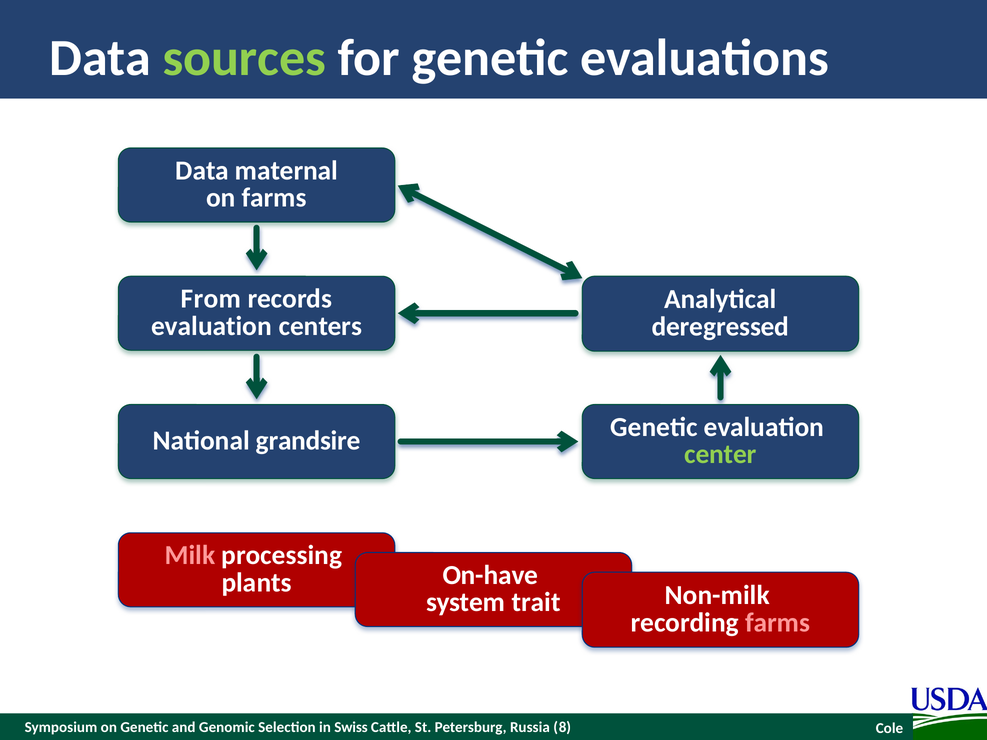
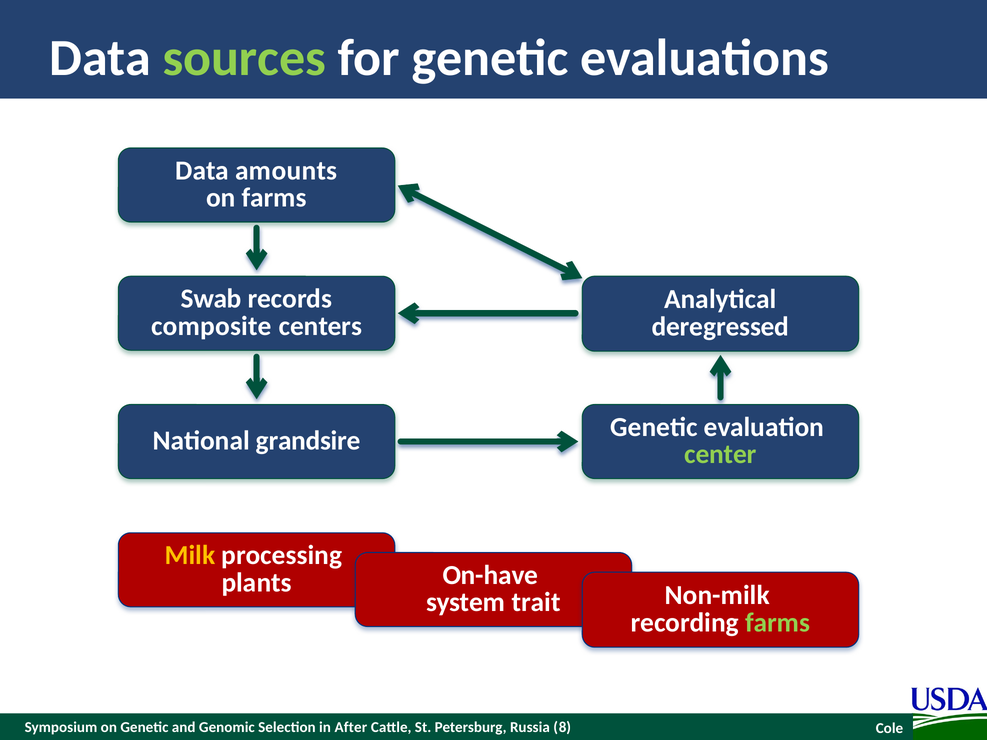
maternal: maternal -> amounts (286, 171)
From: From -> Swab (211, 299)
evaluation: evaluation -> composite (211, 326)
Milk colour: pink -> yellow (190, 555)
farms colour: pink -> light green (777, 623)
Swiss: Swiss -> After (351, 728)
